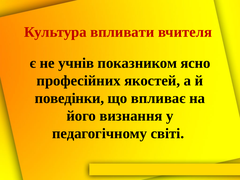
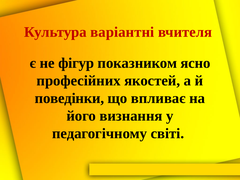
впливати: впливати -> варіантні (122, 32)
учнів: учнів -> фігур (76, 63)
